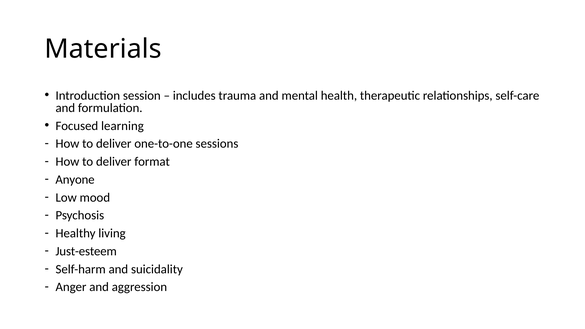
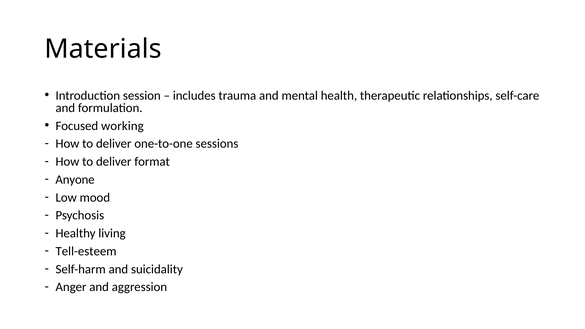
learning: learning -> working (122, 126)
Just-esteem: Just-esteem -> Tell-esteem (86, 251)
